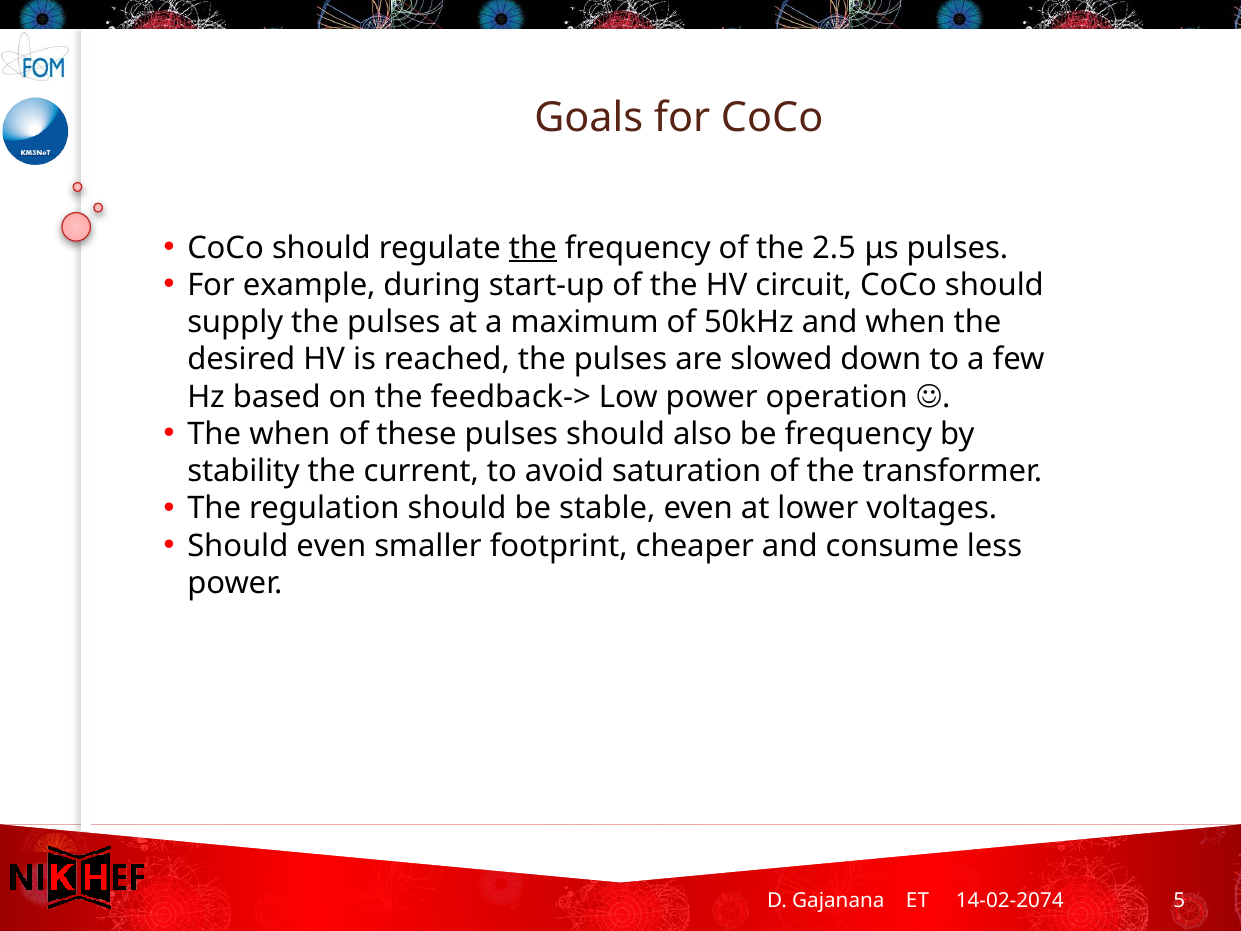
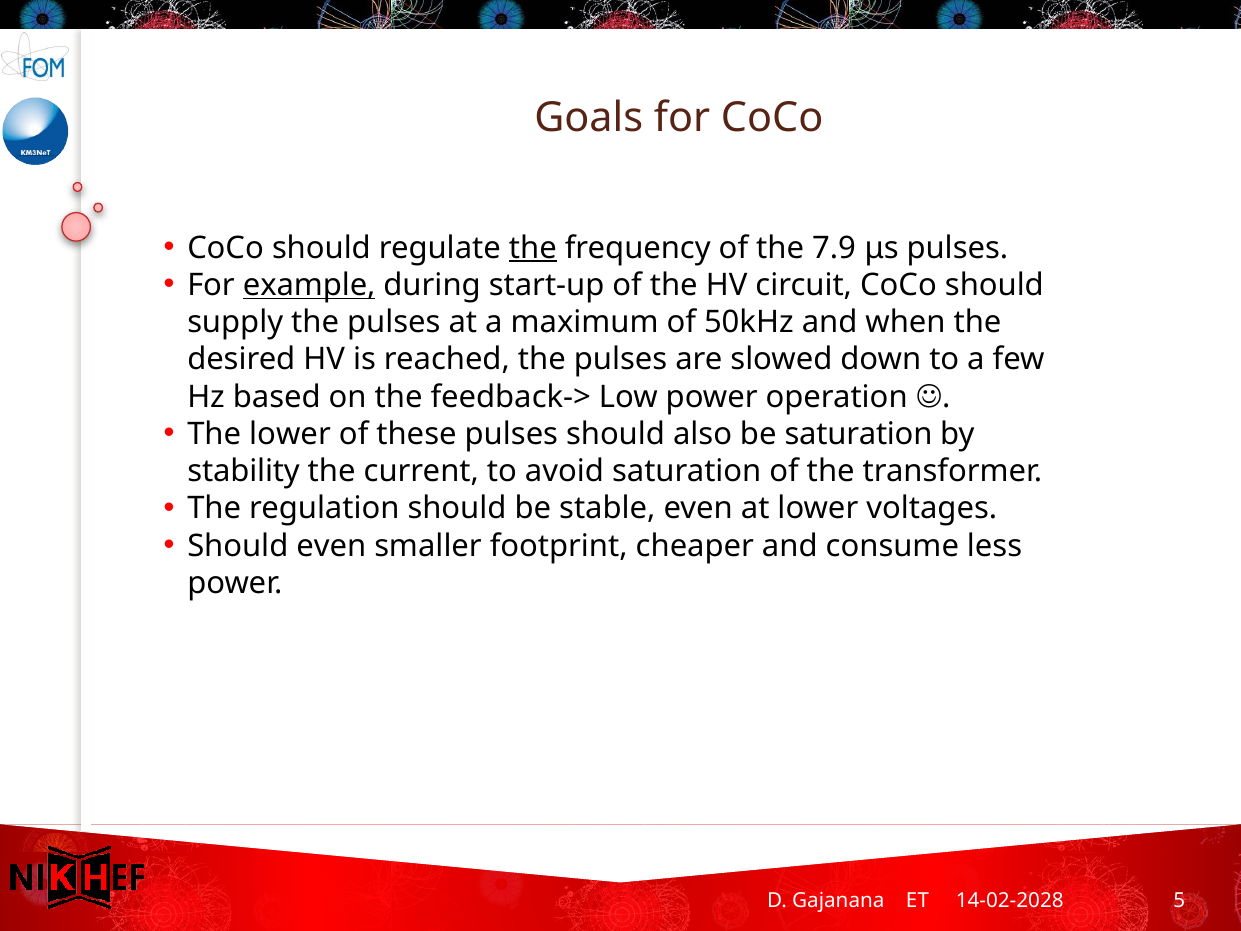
2.5: 2.5 -> 7.9 (834, 248)
example underline: none -> present (309, 285)
The when: when -> lower (290, 434)
be frequency: frequency -> saturation (859, 434)
14-02-2074: 14-02-2074 -> 14-02-2028 (1010, 900)
